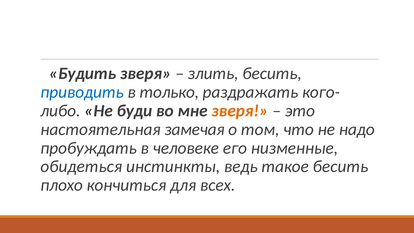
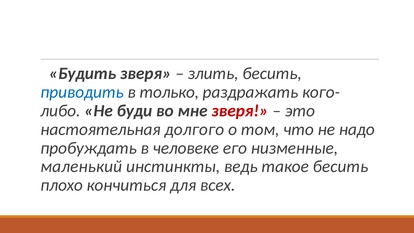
зверя colour: orange -> red (240, 111)
замечая: замечая -> долгого (194, 129)
обидеться: обидеться -> маленький (81, 167)
